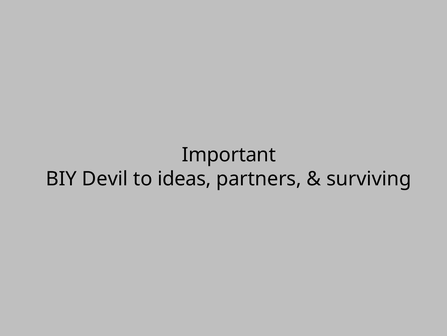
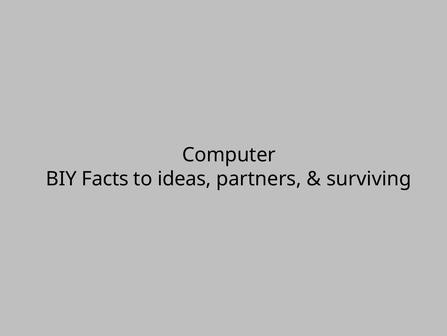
Important: Important -> Computer (229, 155)
Devil: Devil -> Facts (105, 178)
